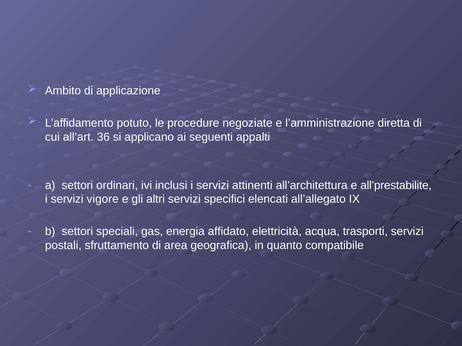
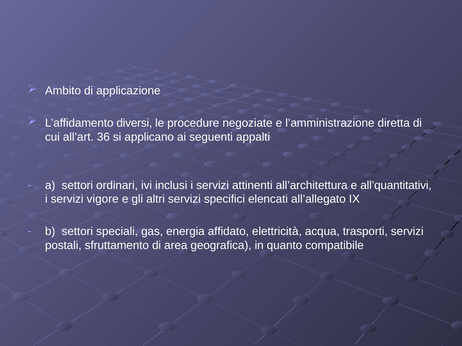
potuto: potuto -> diversi (134, 123)
all’prestabilite: all’prestabilite -> all’quantitativi (396, 186)
